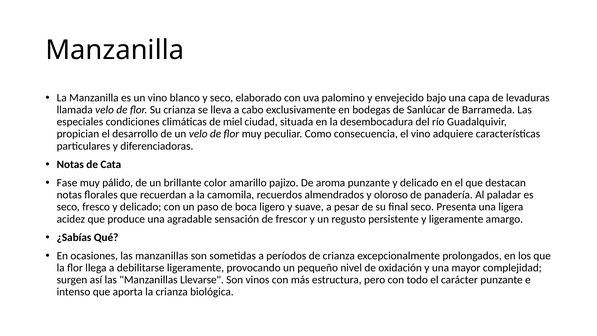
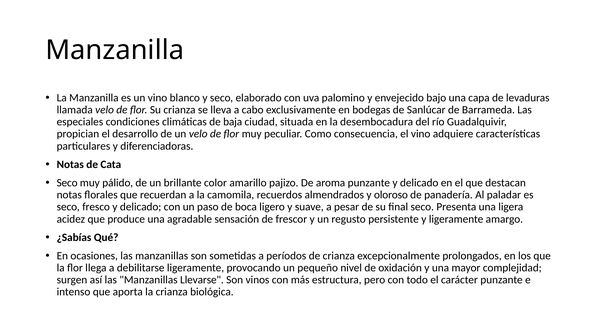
miel: miel -> baja (233, 122)
Fase: Fase -> Seco (67, 183)
